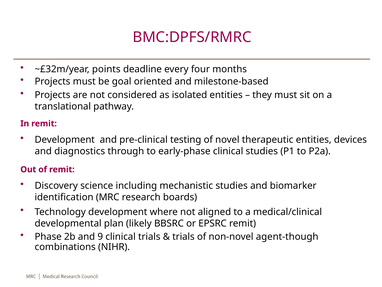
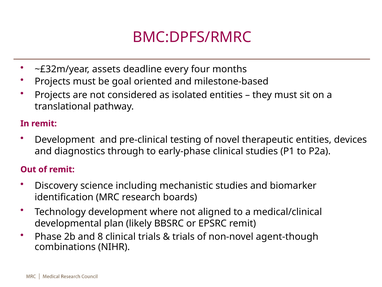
points: points -> assets (106, 69)
9: 9 -> 8 (100, 236)
